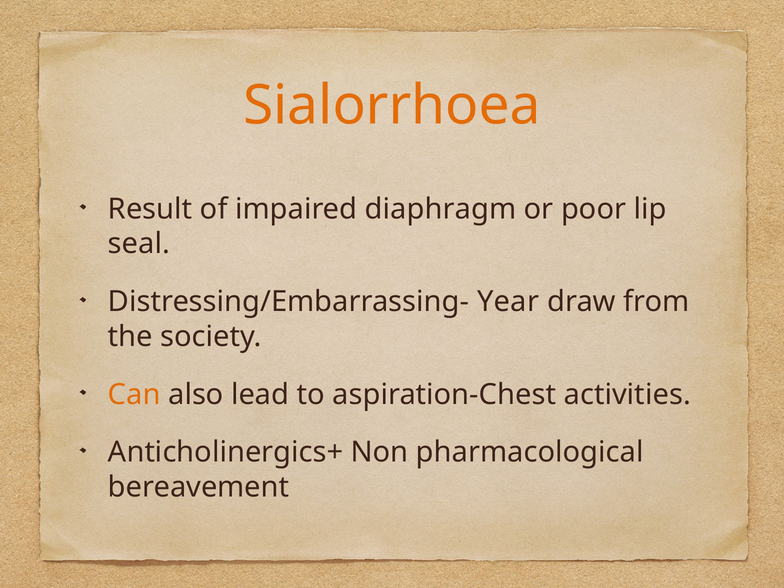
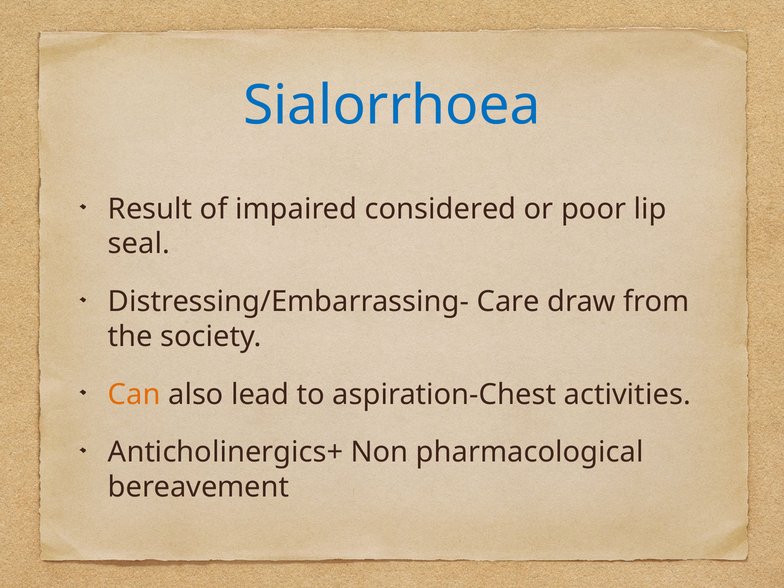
Sialorrhoea colour: orange -> blue (392, 106)
diaphragm: diaphragm -> considered (441, 209)
Year: Year -> Care (508, 302)
